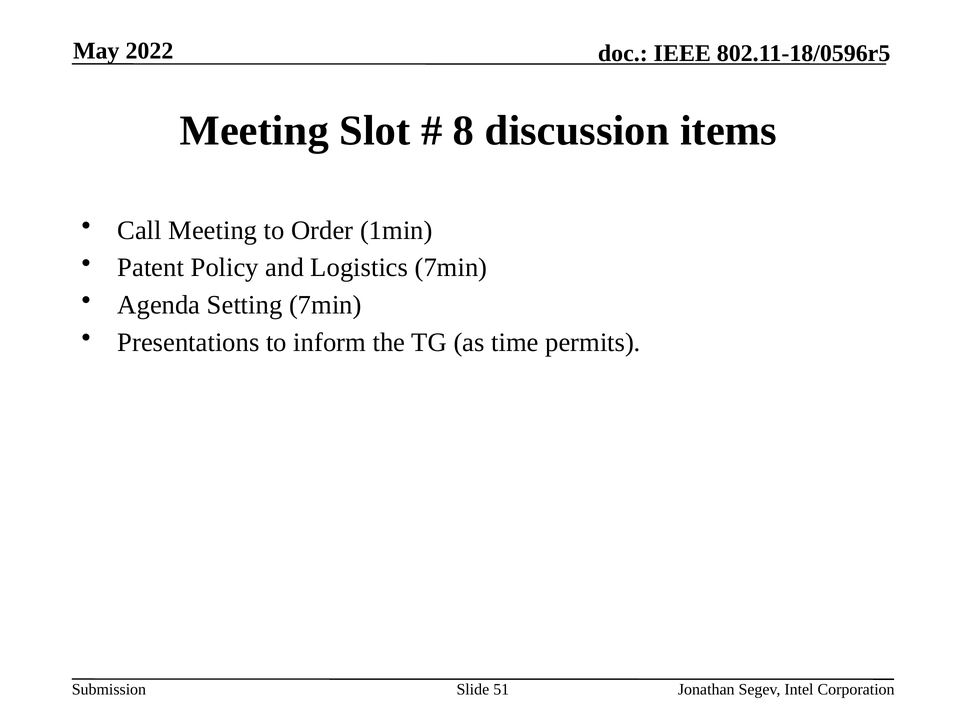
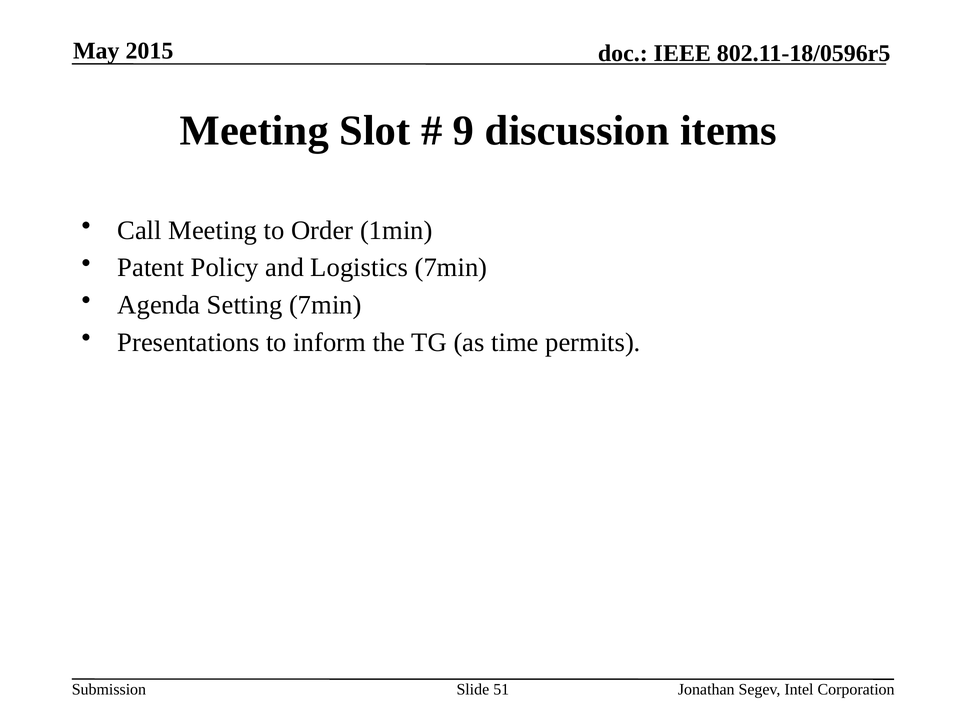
2022: 2022 -> 2015 (149, 51)
8: 8 -> 9 (464, 131)
